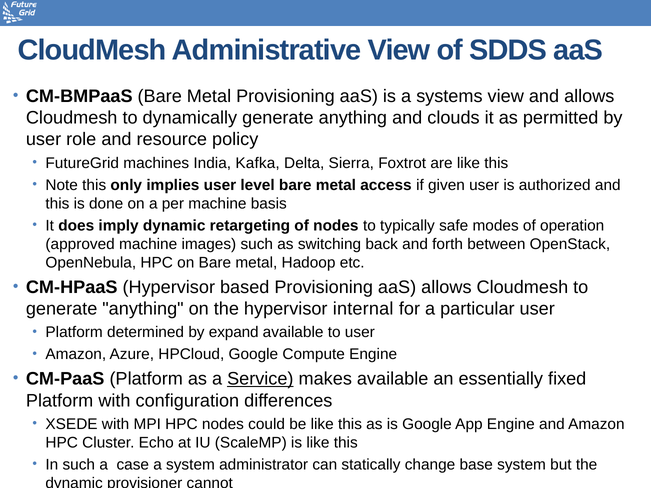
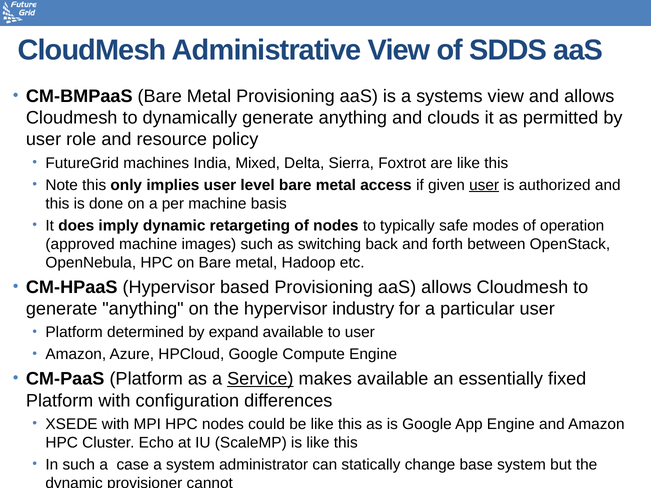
Kafka: Kafka -> Mixed (258, 163)
user underline: none -> present (484, 185)
internal: internal -> industry (363, 309)
